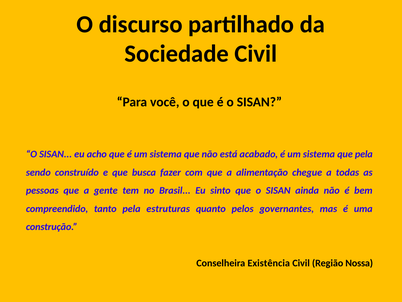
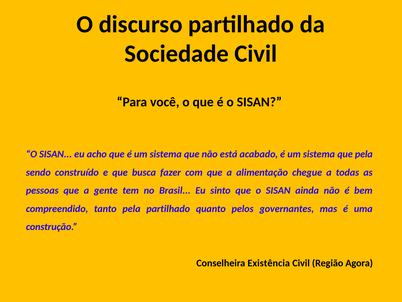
pela estruturas: estruturas -> partilhado (168, 208)
Nossa: Nossa -> Agora (359, 263)
